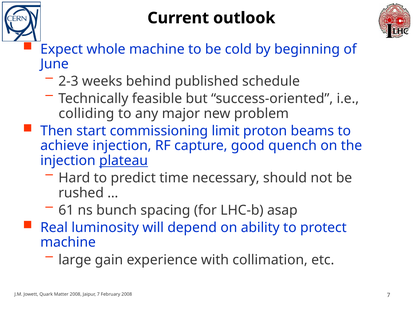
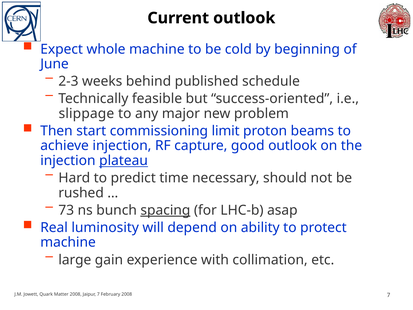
colliding: colliding -> slippage (86, 113)
good quench: quench -> outlook (293, 146)
61: 61 -> 73 (66, 210)
spacing underline: none -> present (165, 210)
